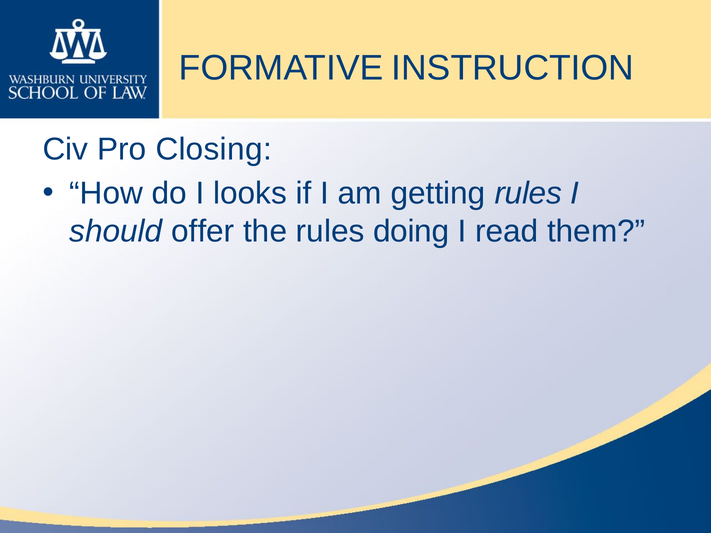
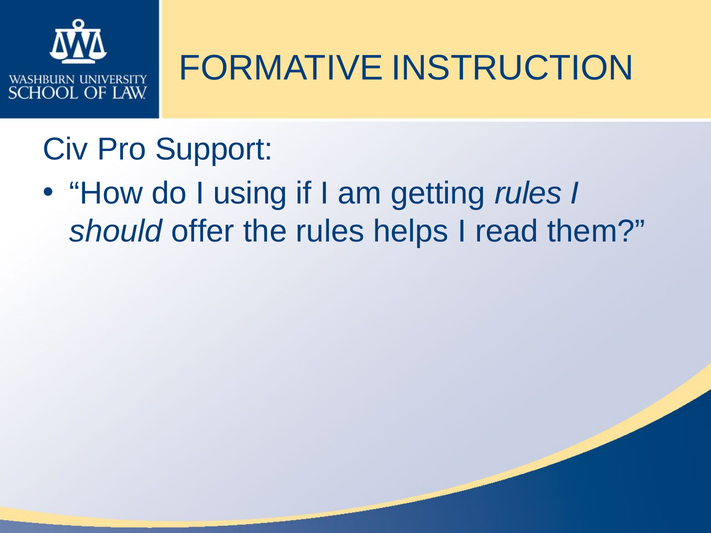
Closing: Closing -> Support (214, 149)
looks: looks -> using (250, 193)
doing: doing -> helps (411, 231)
